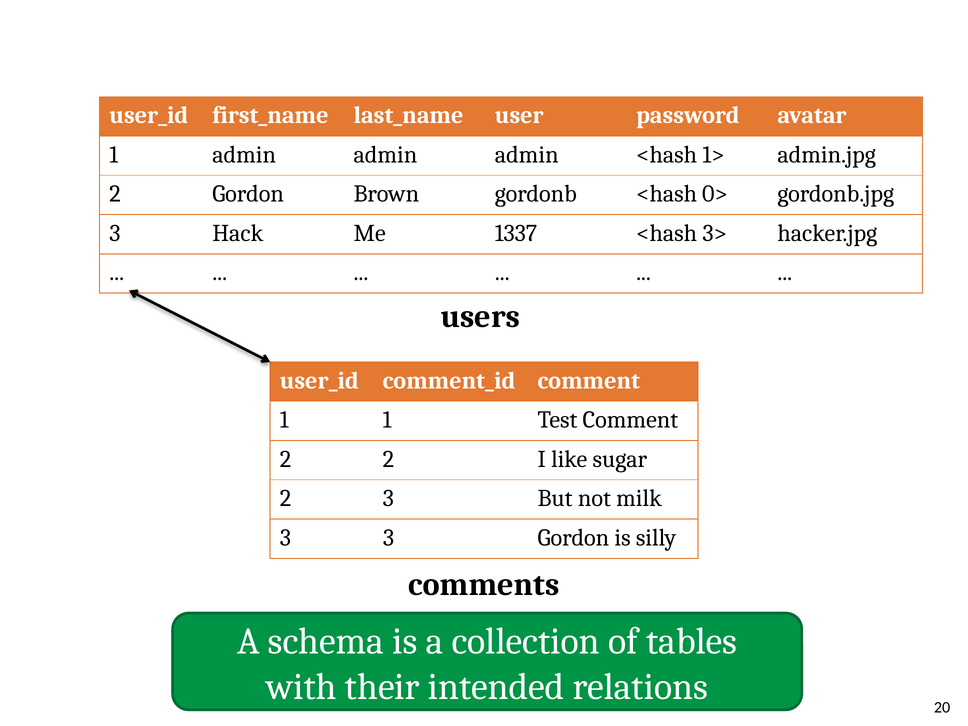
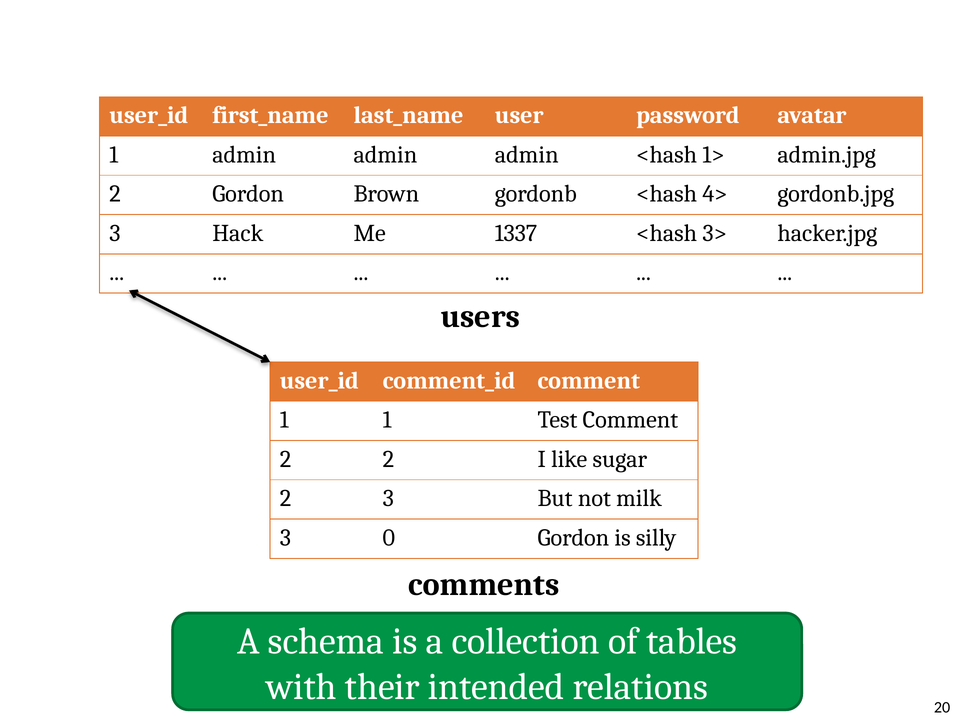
0>: 0> -> 4> (715, 194)
3 3: 3 -> 0 (389, 538)
